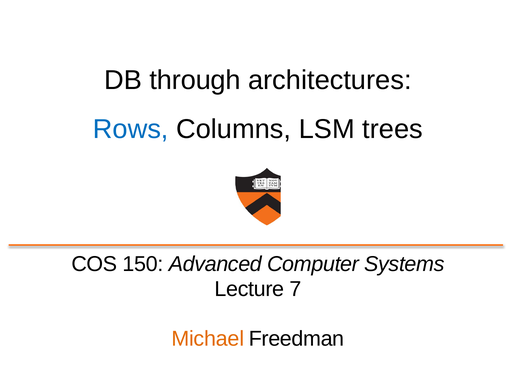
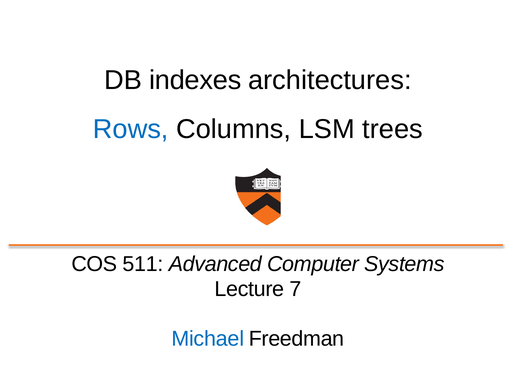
through: through -> indexes (195, 80)
150: 150 -> 511 (143, 264)
Michael colour: orange -> blue (208, 339)
